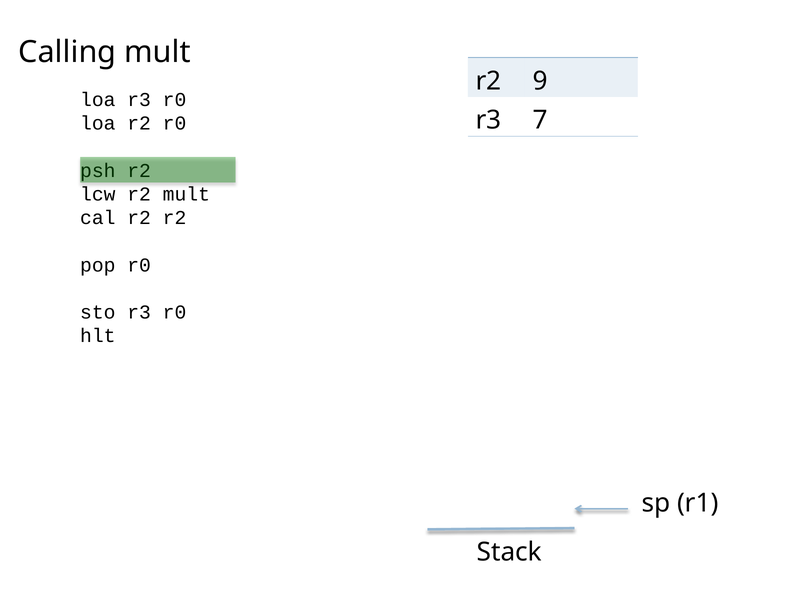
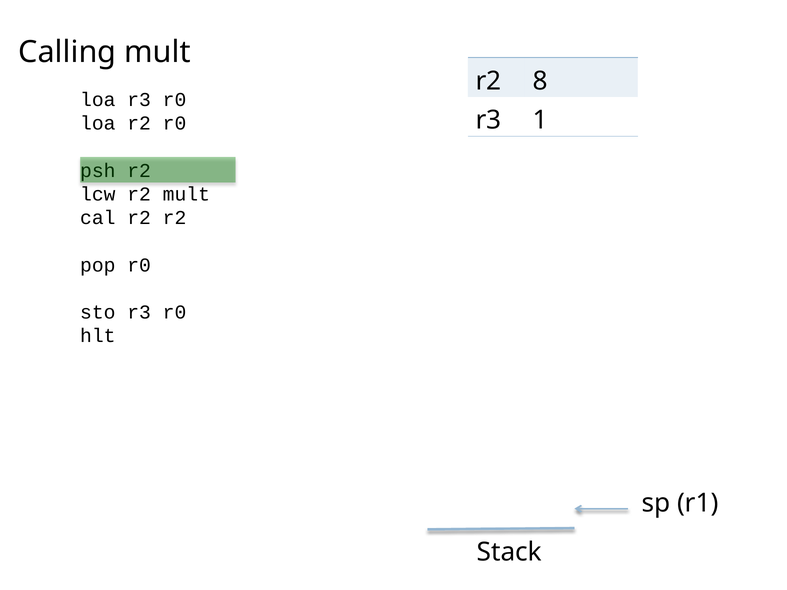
9: 9 -> 8 (540, 81)
7: 7 -> 1 (540, 120)
